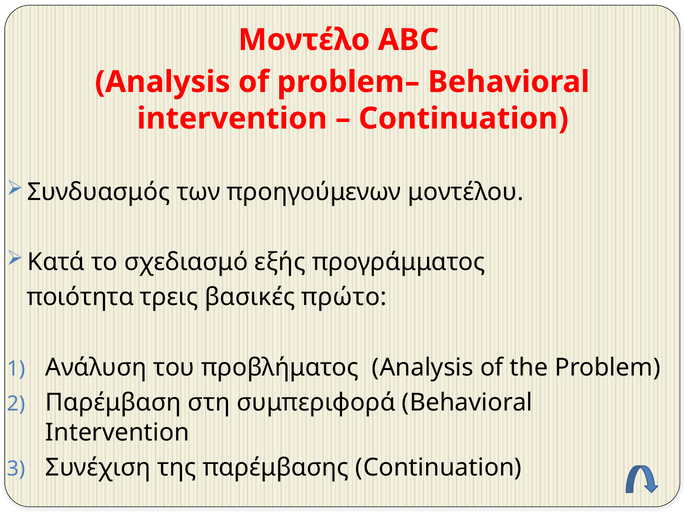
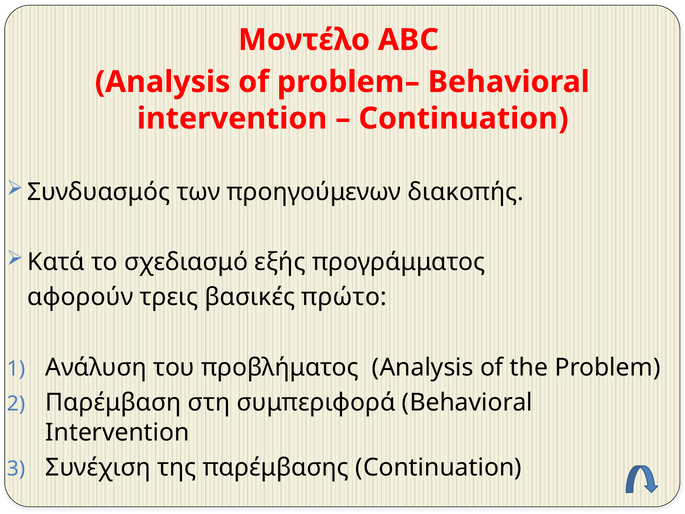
μοντέλου: μοντέλου -> διακοπής (466, 192)
ποιότητα: ποιότητα -> αφορούν (80, 297)
